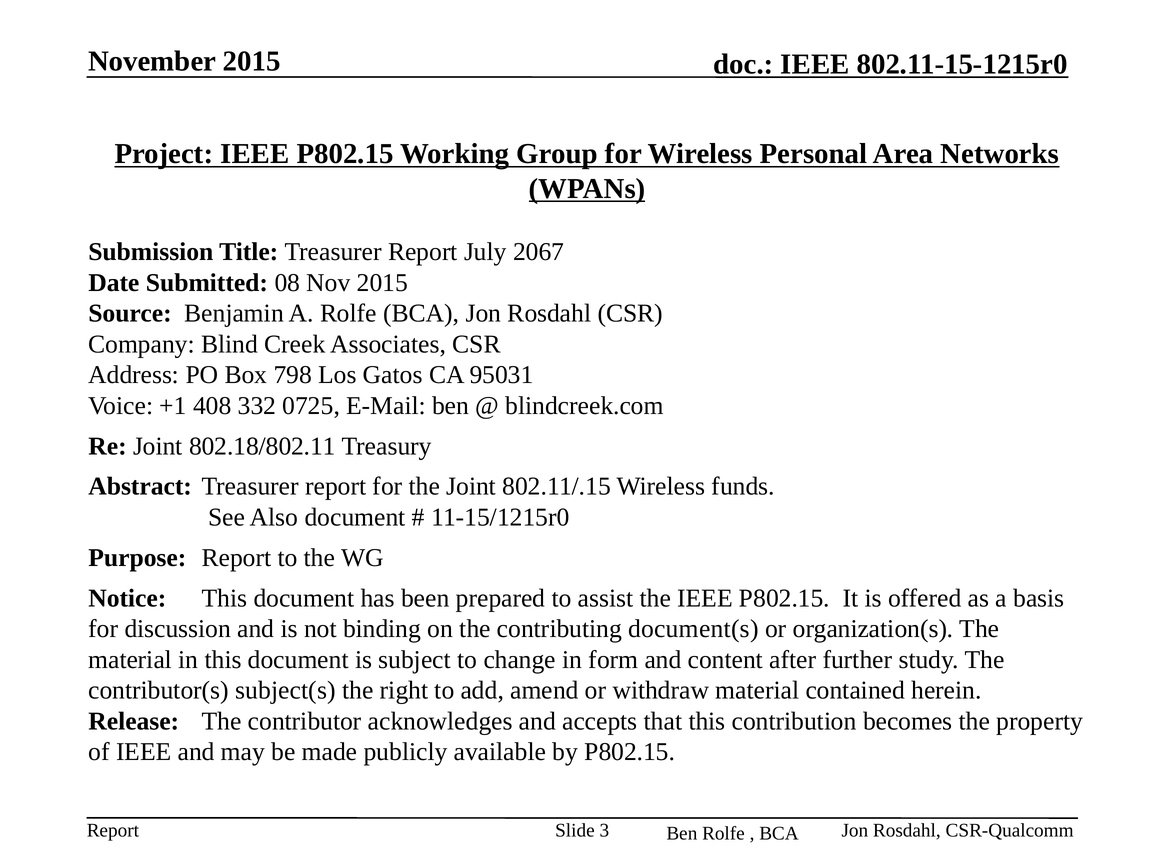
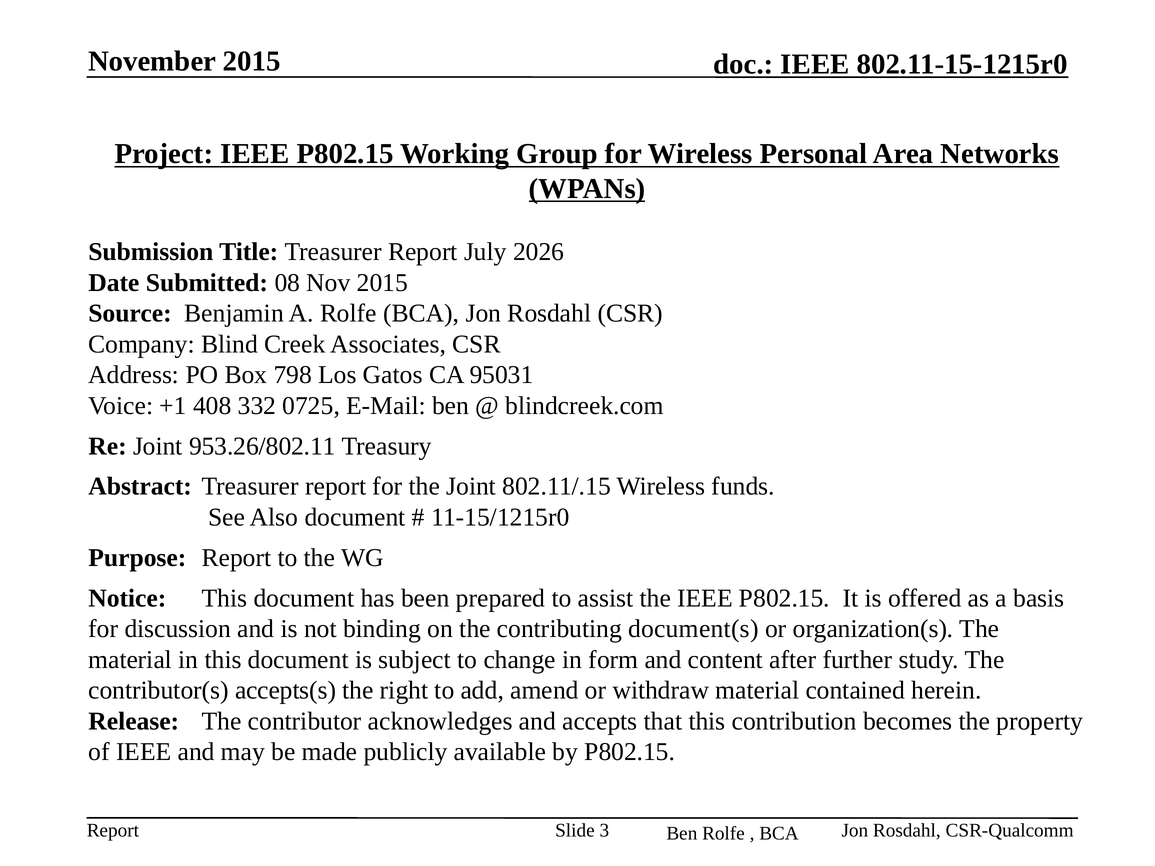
2067: 2067 -> 2026 (539, 252)
802.18/802.11: 802.18/802.11 -> 953.26/802.11 (262, 446)
subject(s: subject(s -> accepts(s (286, 691)
